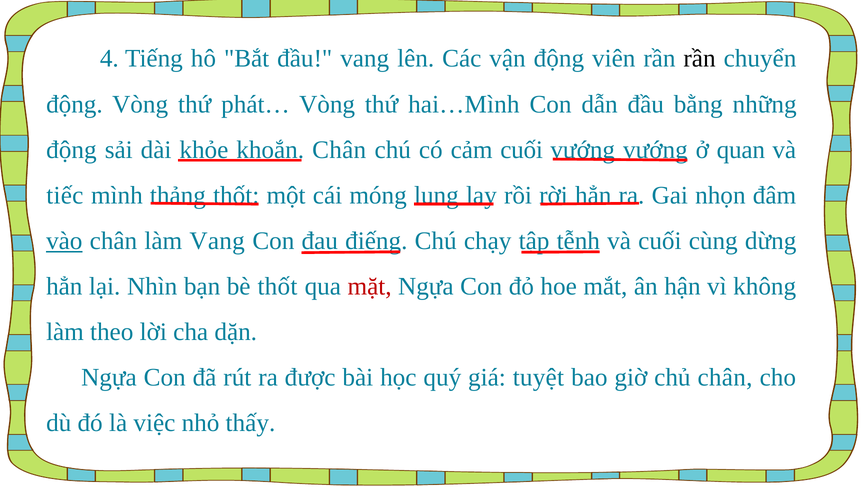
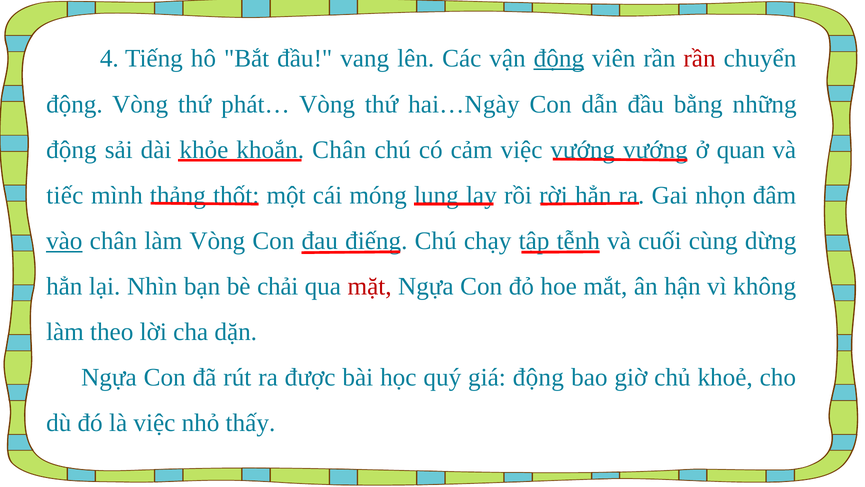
động underline: none -> present (559, 58)
rần colour: black -> red (700, 58)
hai…Mình: hai…Mình -> hai…Ngày (464, 104)
cảm cuối: cuối -> việc (522, 150)
làm Vang: Vang -> Vòng (217, 241)
bè thốt: thốt -> chải (278, 286)
giá tuyệt: tuyệt -> động (538, 377)
chủ chân: chân -> khoẻ (725, 377)
